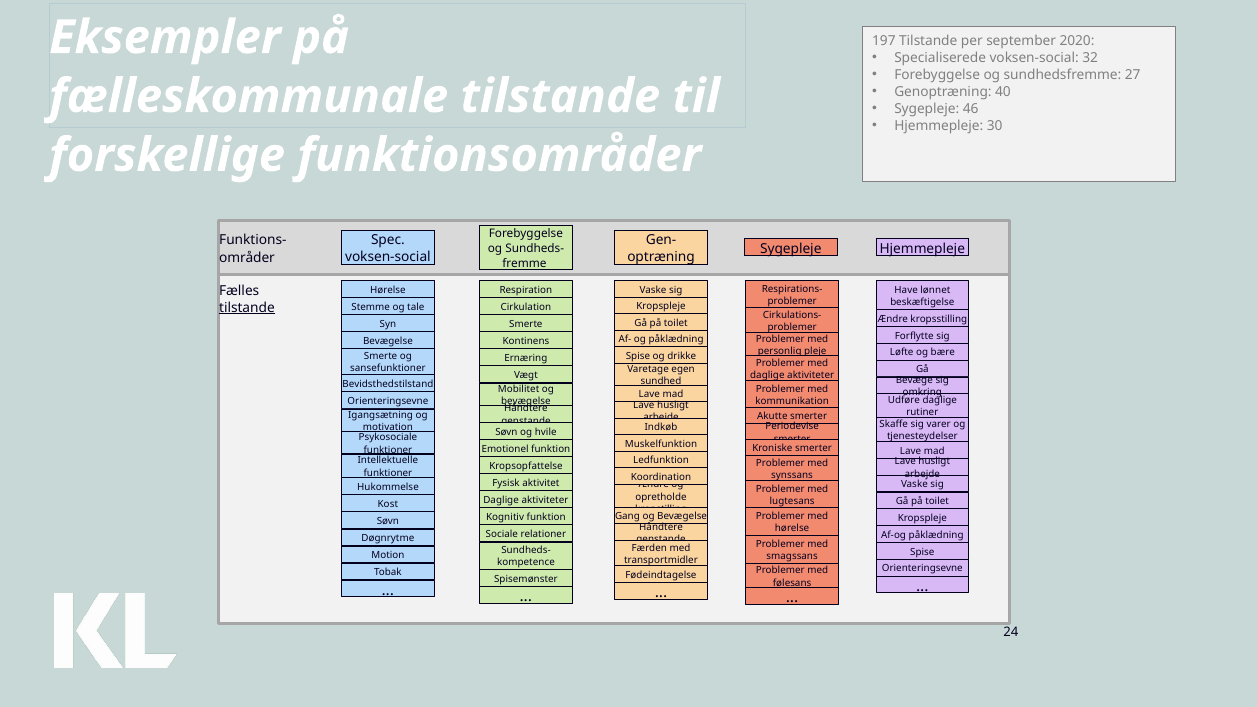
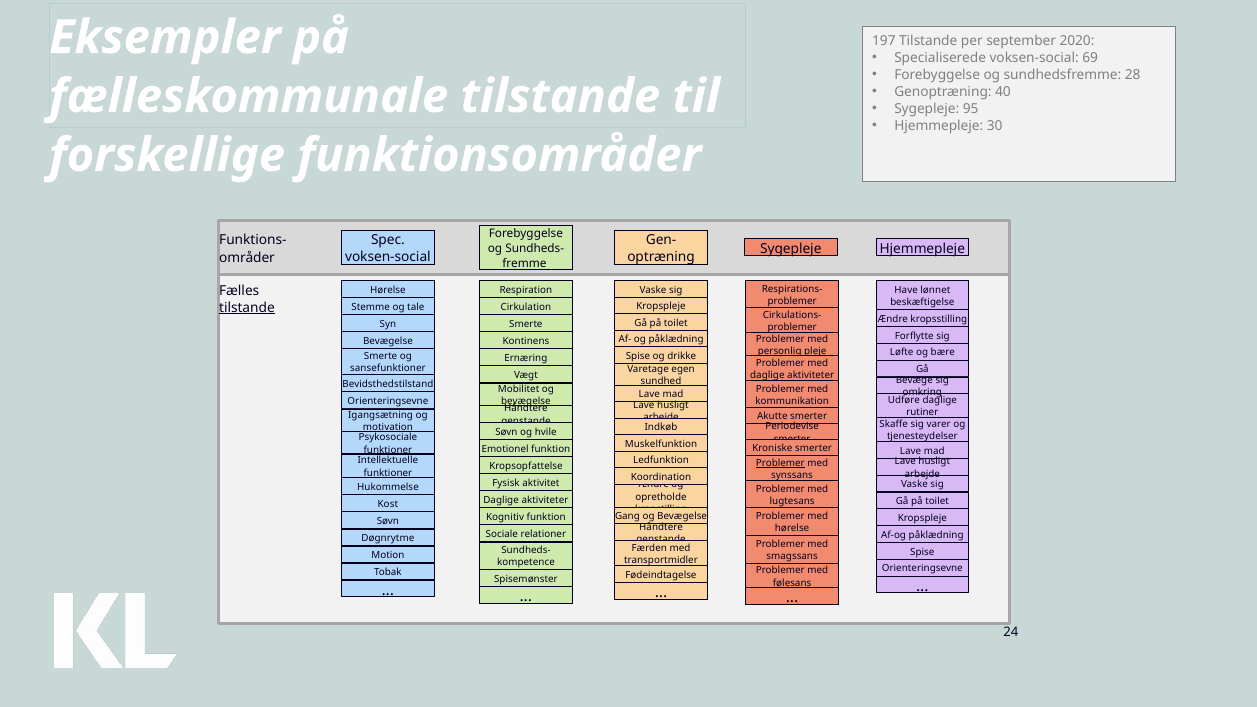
32: 32 -> 69 (1090, 58)
27: 27 -> 28 (1133, 75)
46: 46 -> 95 (971, 109)
Problemer underline: none -> present (780, 463)
